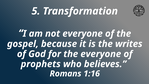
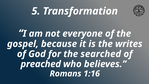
the everyone: everyone -> searched (101, 54)
prophets: prophets -> preached (41, 64)
